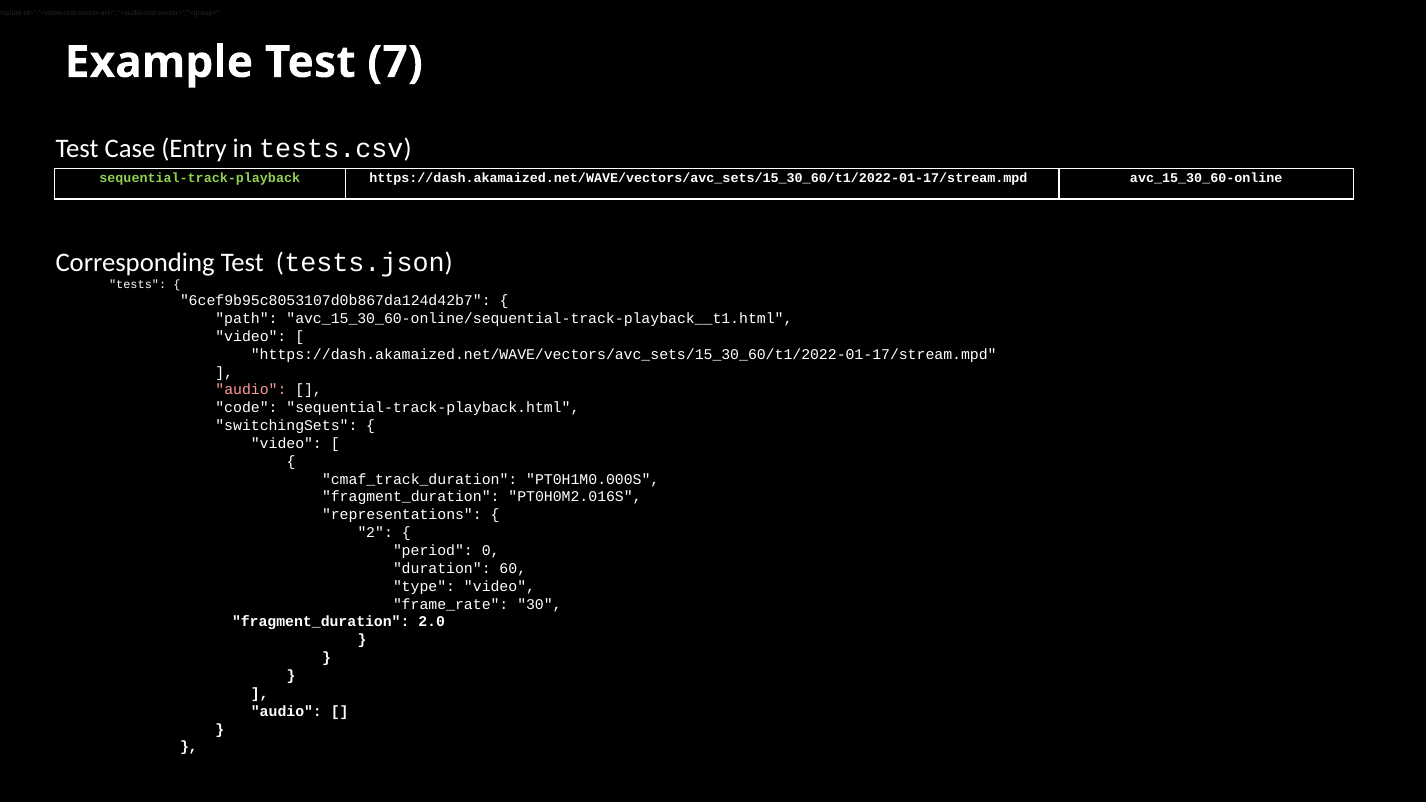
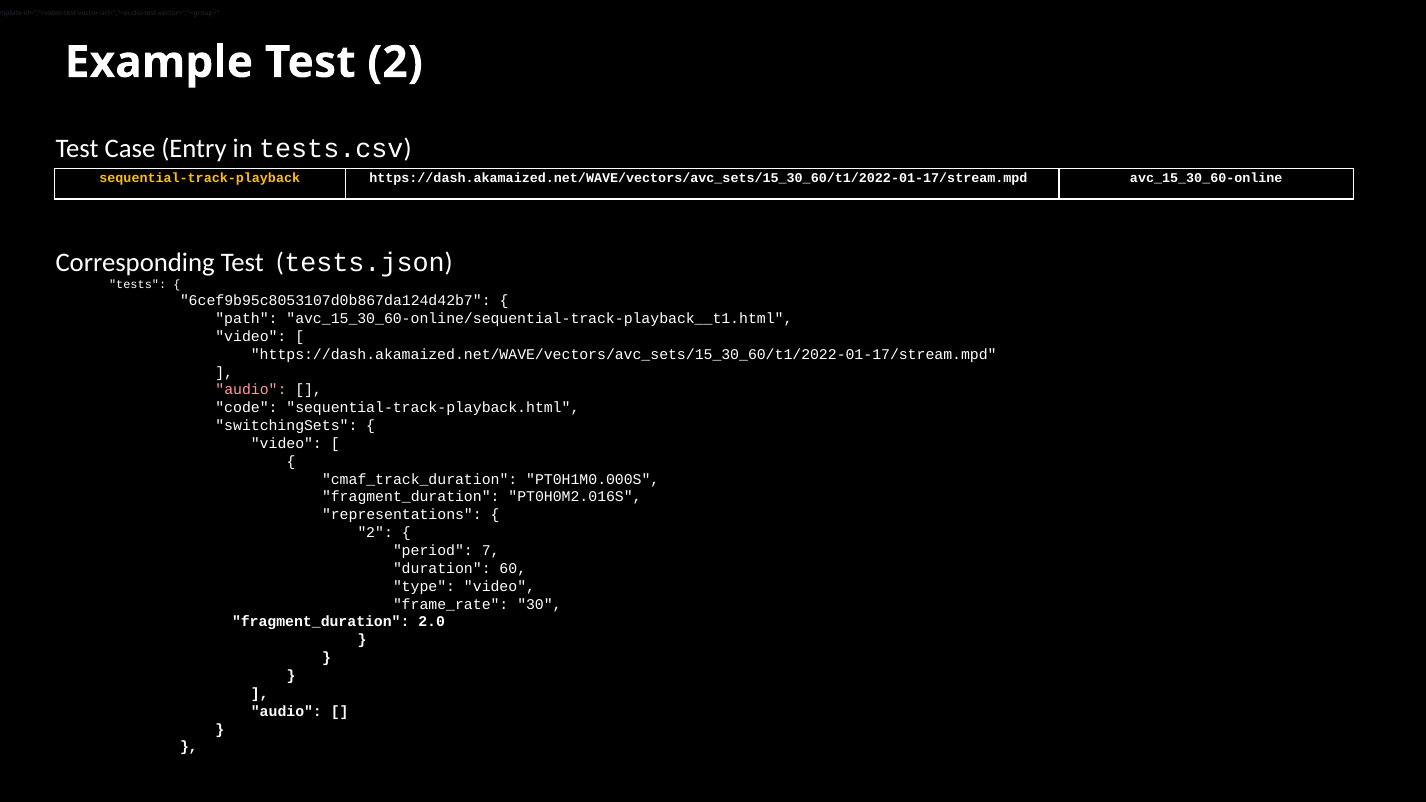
Test 7: 7 -> 2 (395, 62)
sequential-track-playback colour: light green -> yellow (200, 178)
0: 0 -> 7 (491, 551)
